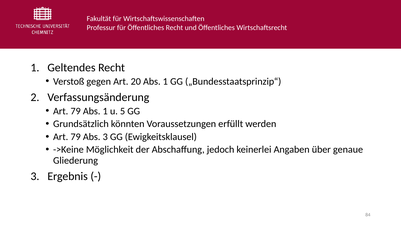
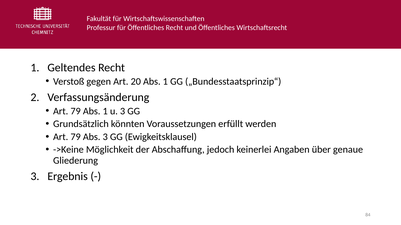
u 5: 5 -> 3 (123, 111)
